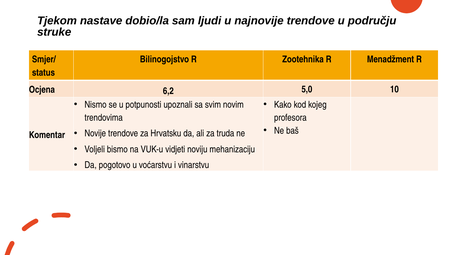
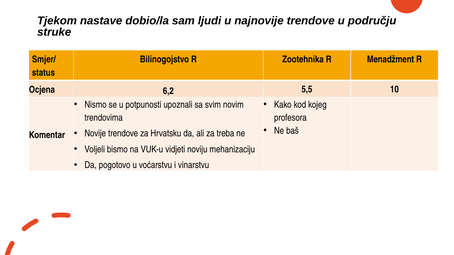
5,0: 5,0 -> 5,5 (307, 90)
truda: truda -> treba (225, 134)
